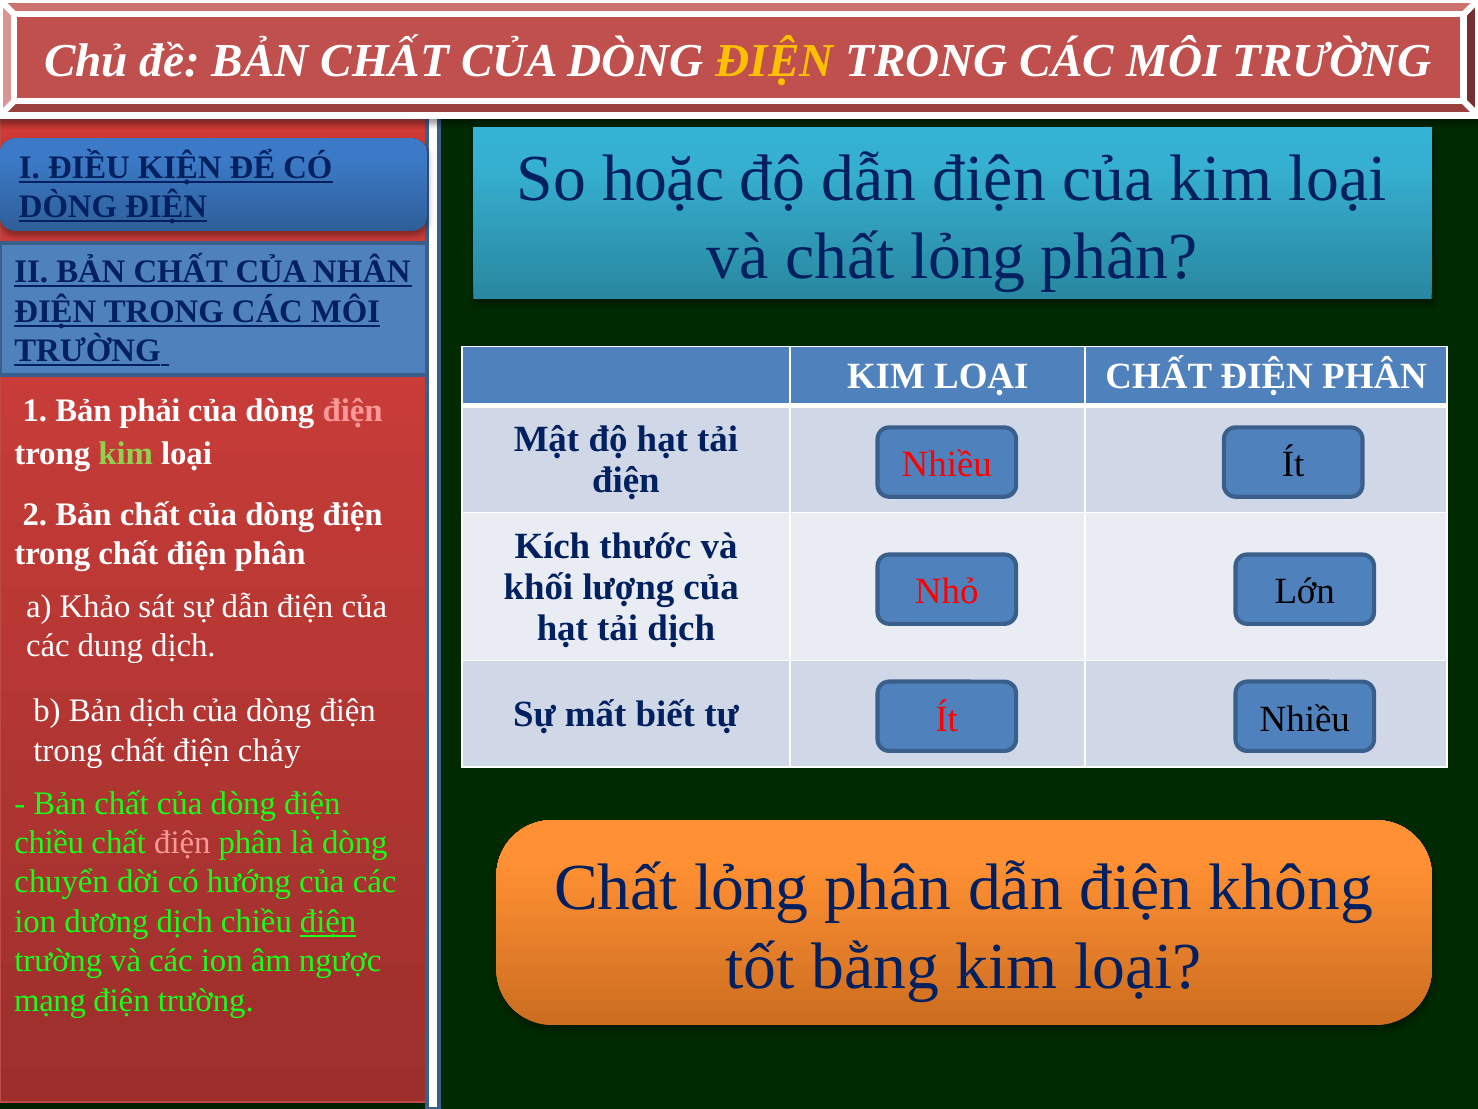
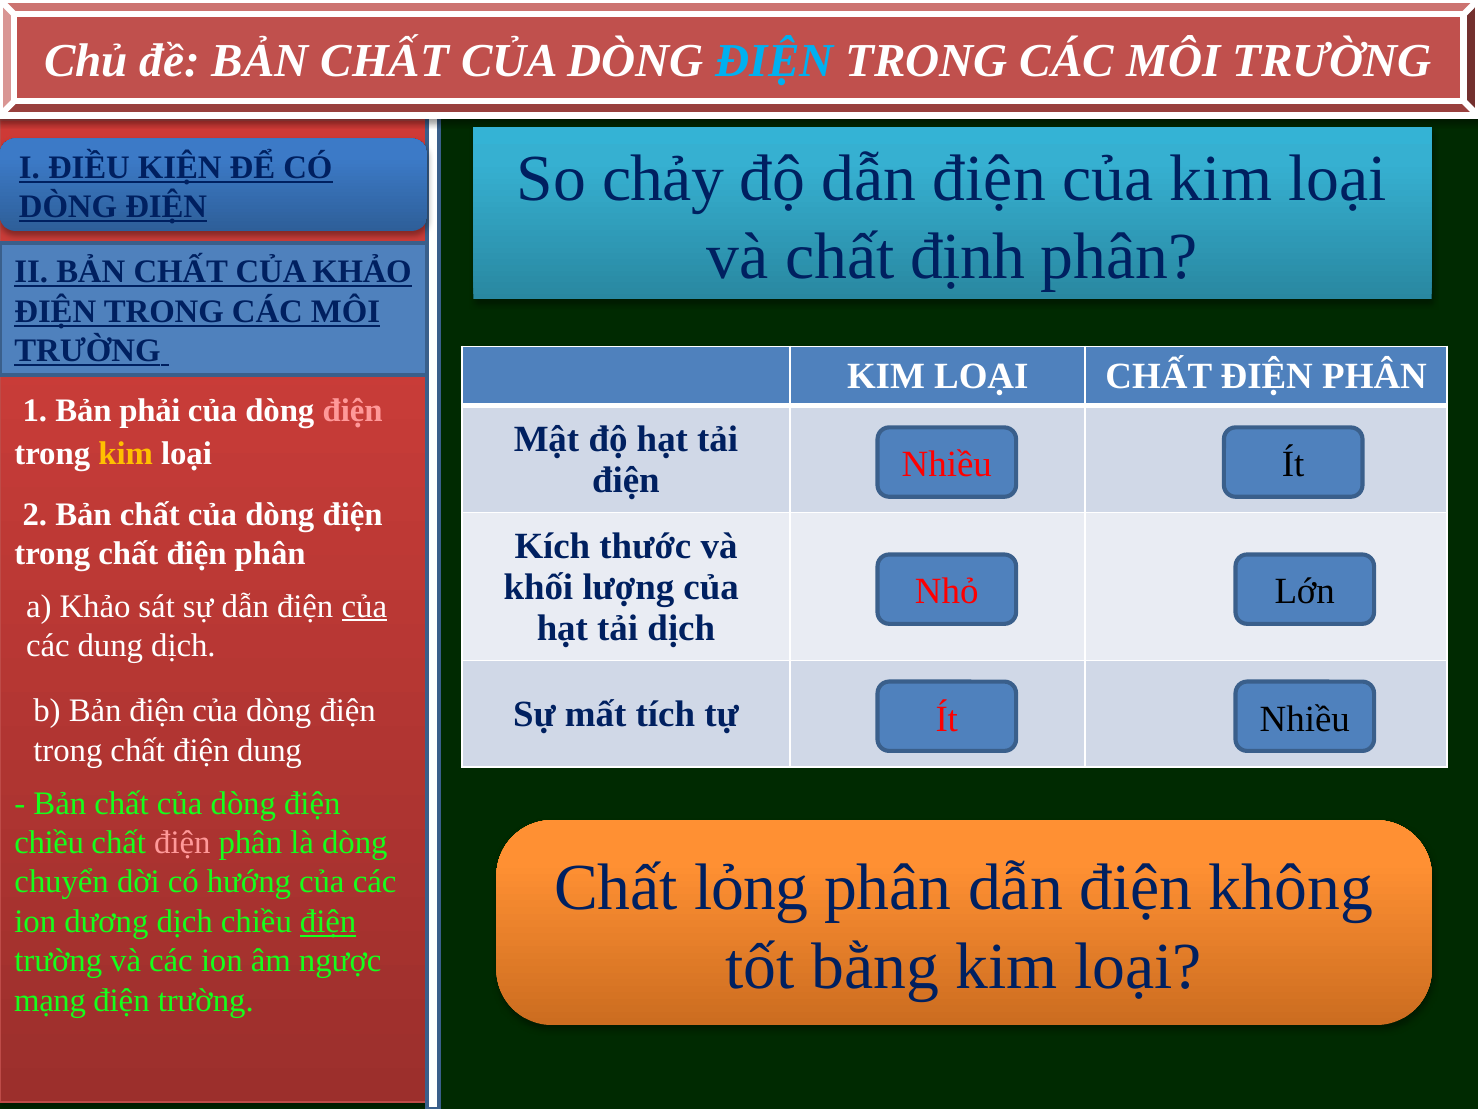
ĐIỆN colour: yellow -> light blue (775, 61)
hoặc: hoặc -> chảy (663, 178)
và chất lỏng: lỏng -> định (968, 257)
CỦA NHÂN: NHÂN -> KHẢO (362, 272)
kim colour: light green -> yellow (126, 454)
của underline: none -> present (364, 606)
Bản dịch: dịch -> điện (157, 710)
biết: biết -> tích (665, 714)
điện chảy: chảy -> dung (270, 750)
